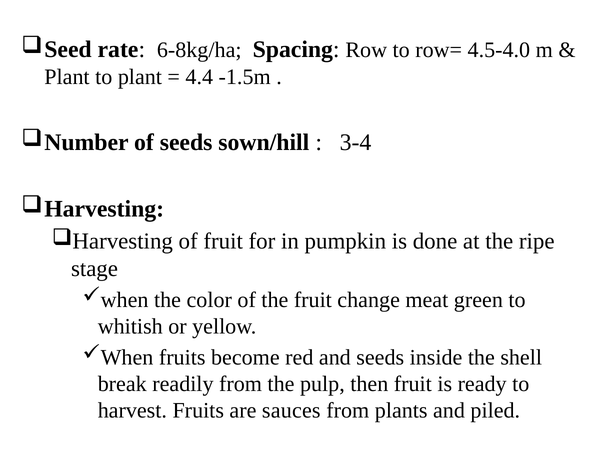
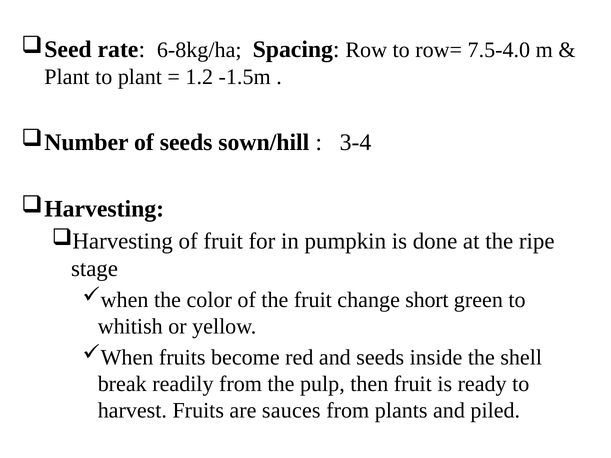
4.5-4.0: 4.5-4.0 -> 7.5-4.0 (499, 50)
4.4: 4.4 -> 1.2 (199, 77)
meat: meat -> short (427, 300)
